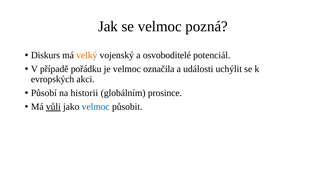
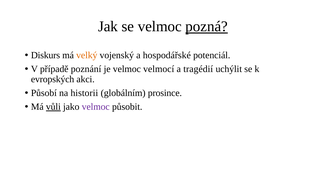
pozná underline: none -> present (207, 26)
osvoboditelé: osvoboditelé -> hospodářské (167, 55)
pořádku: pořádku -> poznání (86, 69)
označila: označila -> velmocí (159, 69)
události: události -> tragédií (198, 69)
velmoc colour: blue -> purple (96, 106)
